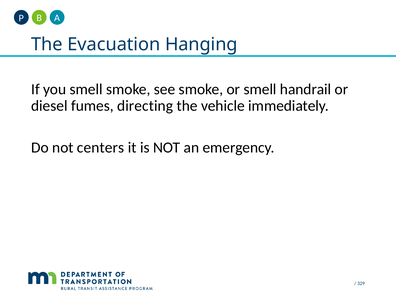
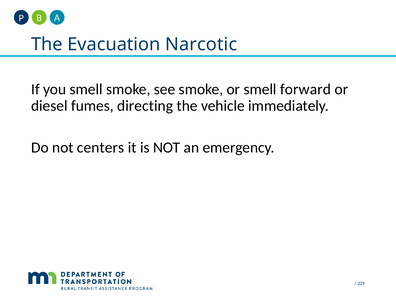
Hanging: Hanging -> Narcotic (201, 44)
handrail: handrail -> forward (306, 89)
